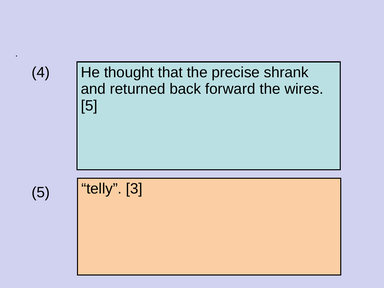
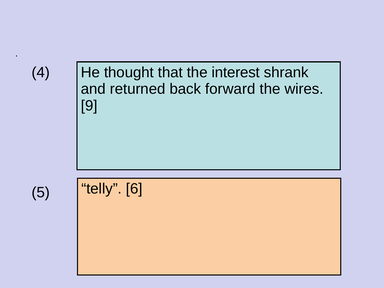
precise: precise -> interest (236, 72)
5: 5 -> 9 (89, 106)
3: 3 -> 6 (134, 189)
